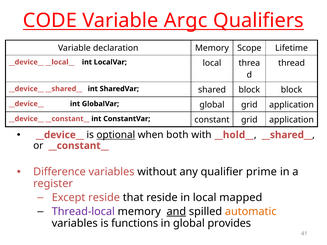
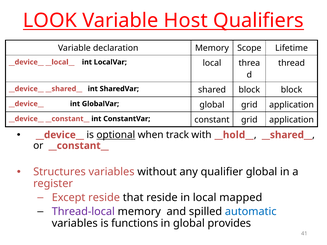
CODE: CODE -> LOOK (50, 20)
Argc: Argc -> Host (186, 20)
both: both -> track (177, 135)
Difference: Difference -> Structures (59, 172)
qualifier prime: prime -> global (262, 172)
and underline: present -> none (176, 212)
automatic colour: orange -> blue (251, 212)
